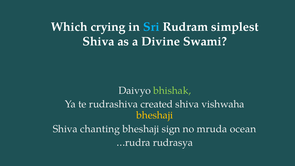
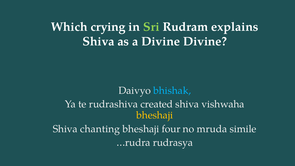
Sri colour: light blue -> light green (151, 27)
simplest: simplest -> explains (235, 27)
Divine Swami: Swami -> Divine (205, 41)
bhishak colour: light green -> light blue (172, 90)
sign: sign -> four (171, 129)
ocean: ocean -> simile (243, 129)
